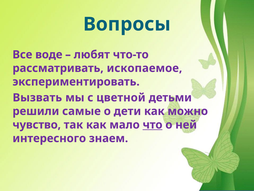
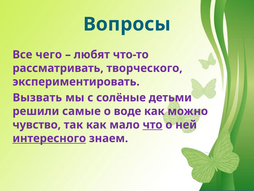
воде: воде -> чего (49, 54)
ископаемое: ископаемое -> творческого (144, 68)
цветной: цветной -> солёные (121, 97)
дети: дети -> воде (127, 111)
интересного underline: none -> present (49, 138)
